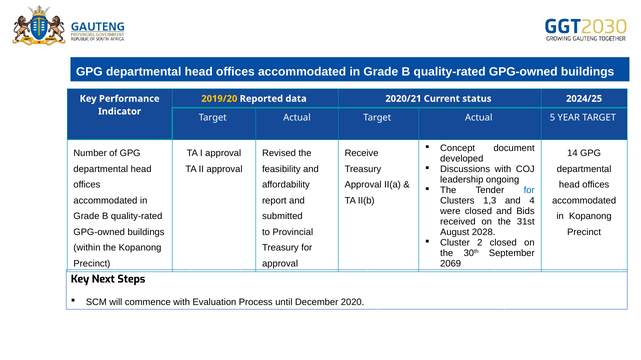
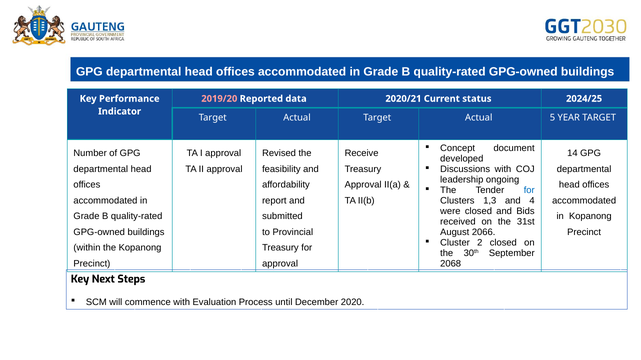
2019/20 colour: yellow -> pink (219, 99)
2028: 2028 -> 2066 (484, 232)
2069: 2069 -> 2068 (451, 264)
